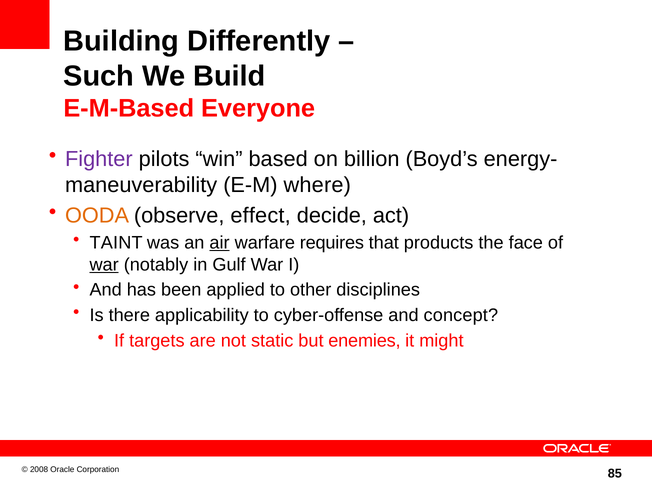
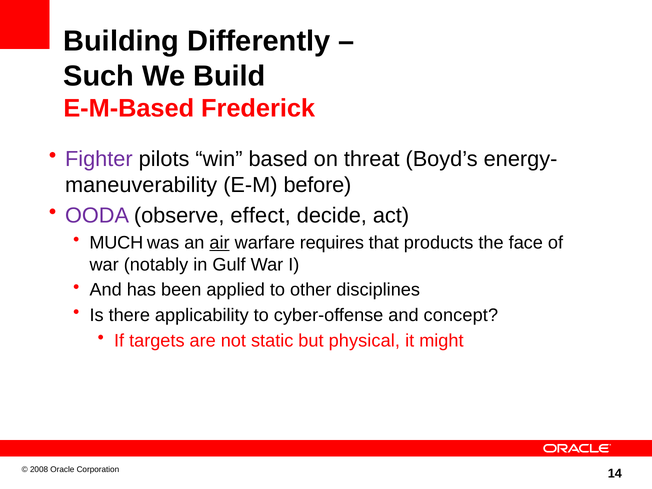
Everyone: Everyone -> Frederick (258, 108)
billion: billion -> threat (372, 159)
where: where -> before (317, 185)
OODA colour: orange -> purple (97, 216)
TAINT: TAINT -> MUCH (116, 243)
war underline: present -> none (104, 265)
enemies: enemies -> physical (364, 341)
85: 85 -> 14 (615, 474)
